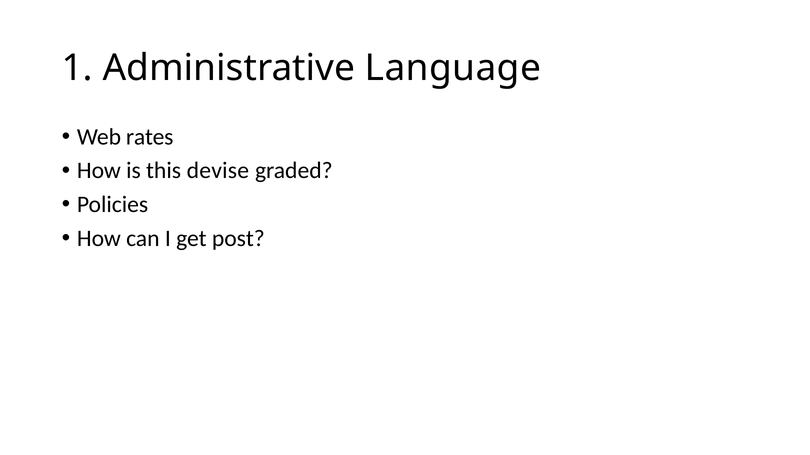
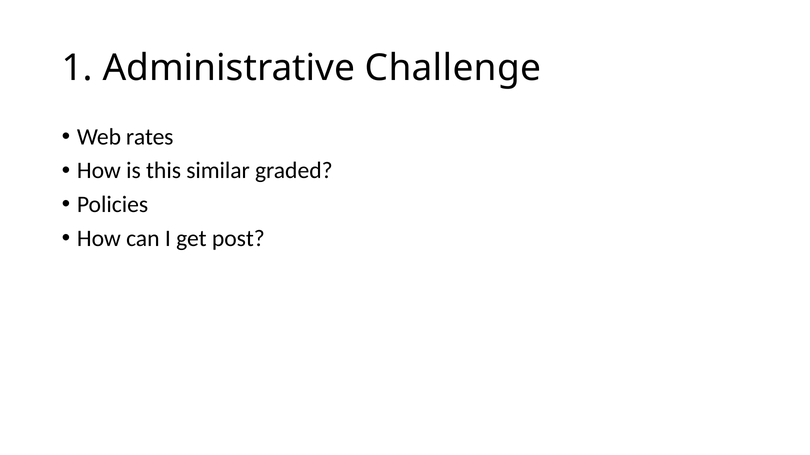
Language: Language -> Challenge (453, 68)
devise: devise -> similar (218, 171)
